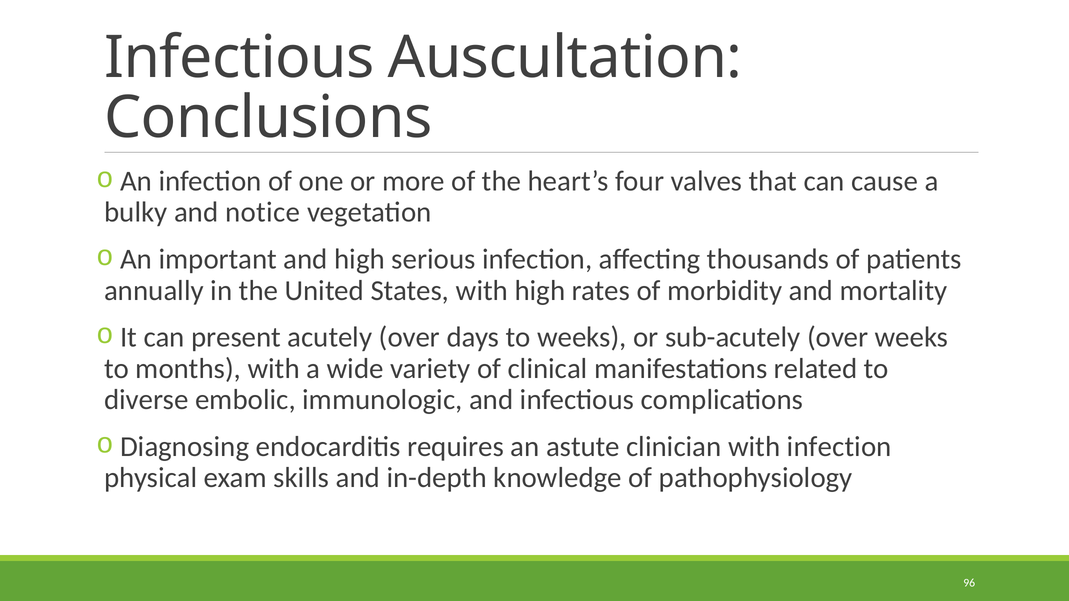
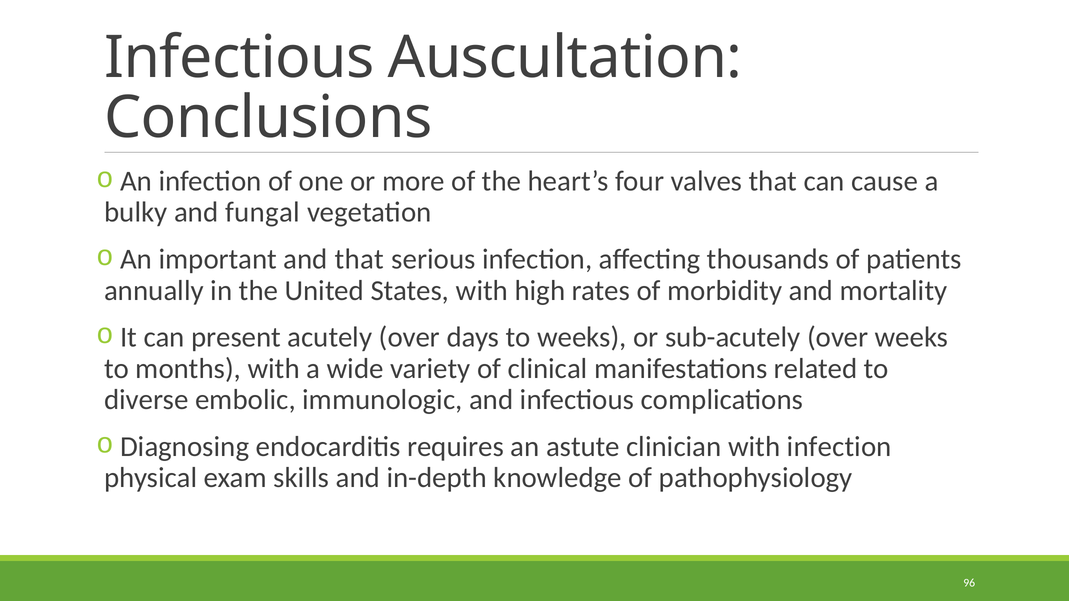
notice: notice -> fungal (263, 213)
and high: high -> that (359, 259)
